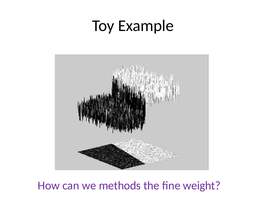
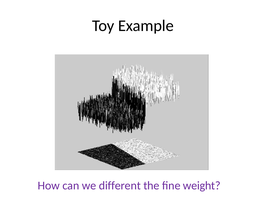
methods: methods -> different (120, 185)
